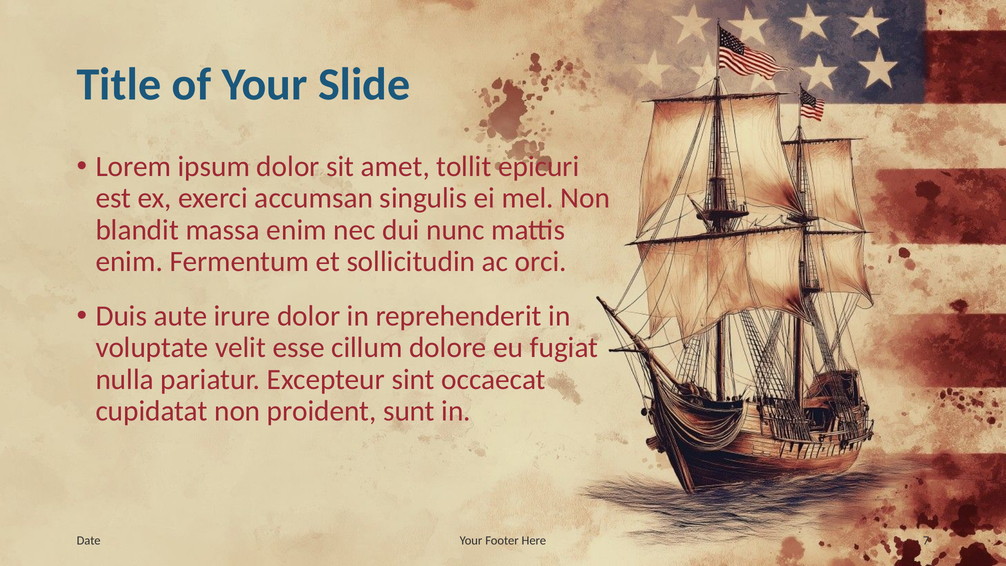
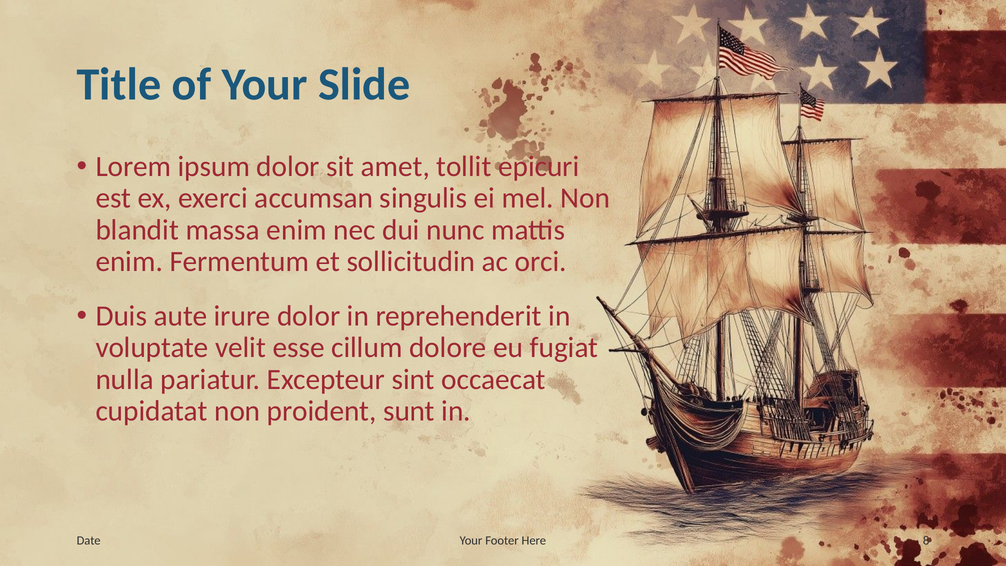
7: 7 -> 8 (926, 540)
